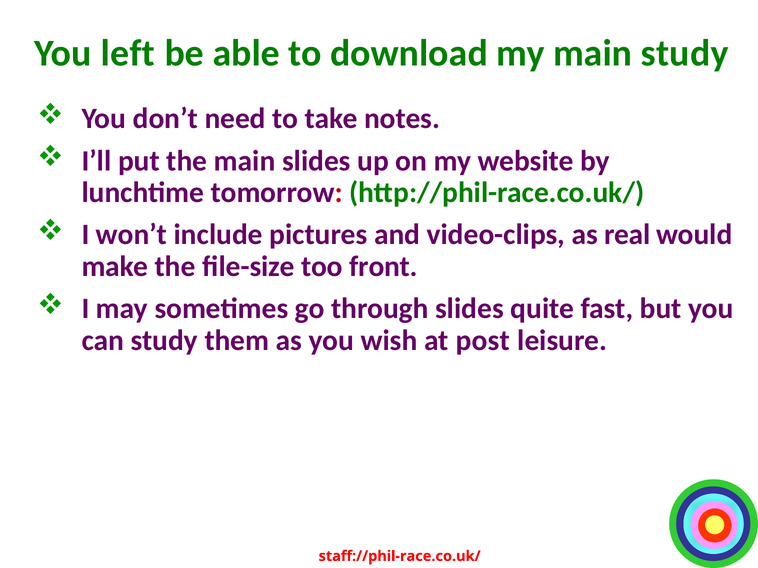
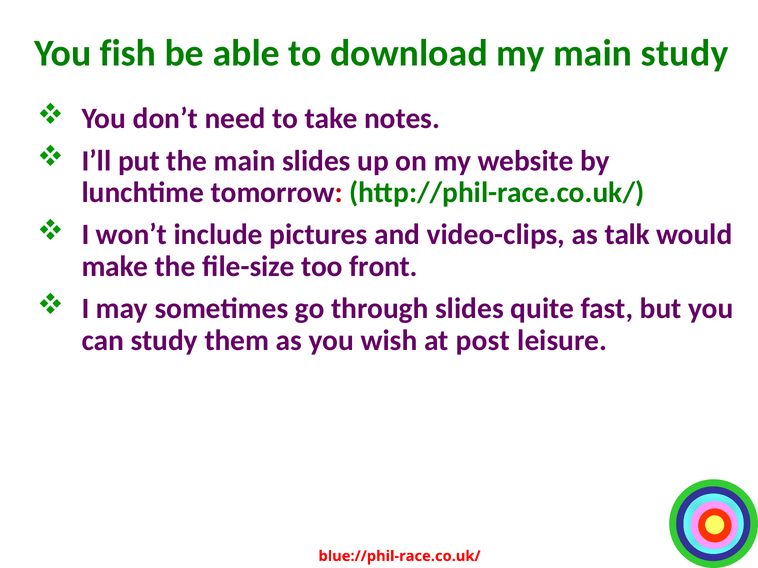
left: left -> fish (128, 53)
real: real -> talk (627, 235)
staff://phil-race.co.uk/: staff://phil-race.co.uk/ -> blue://phil-race.co.uk/ (400, 557)
